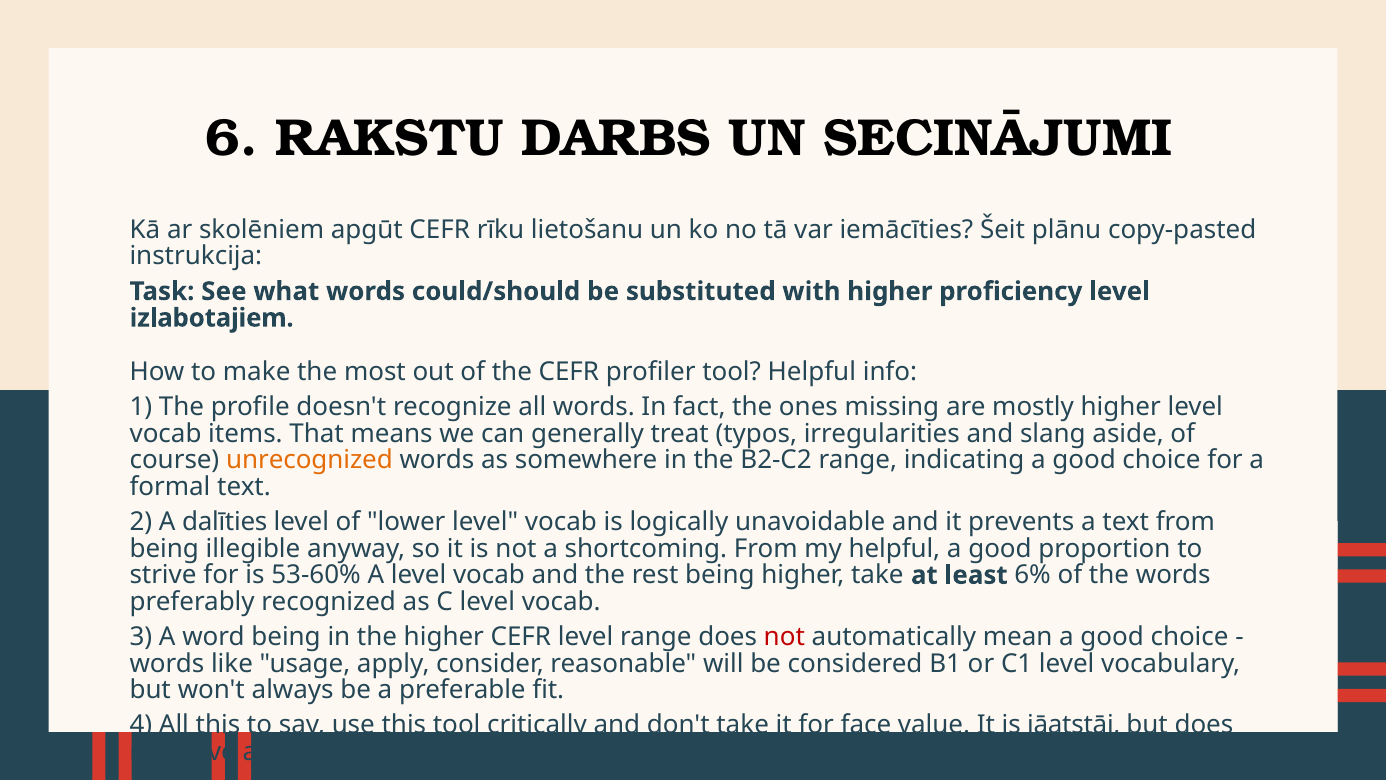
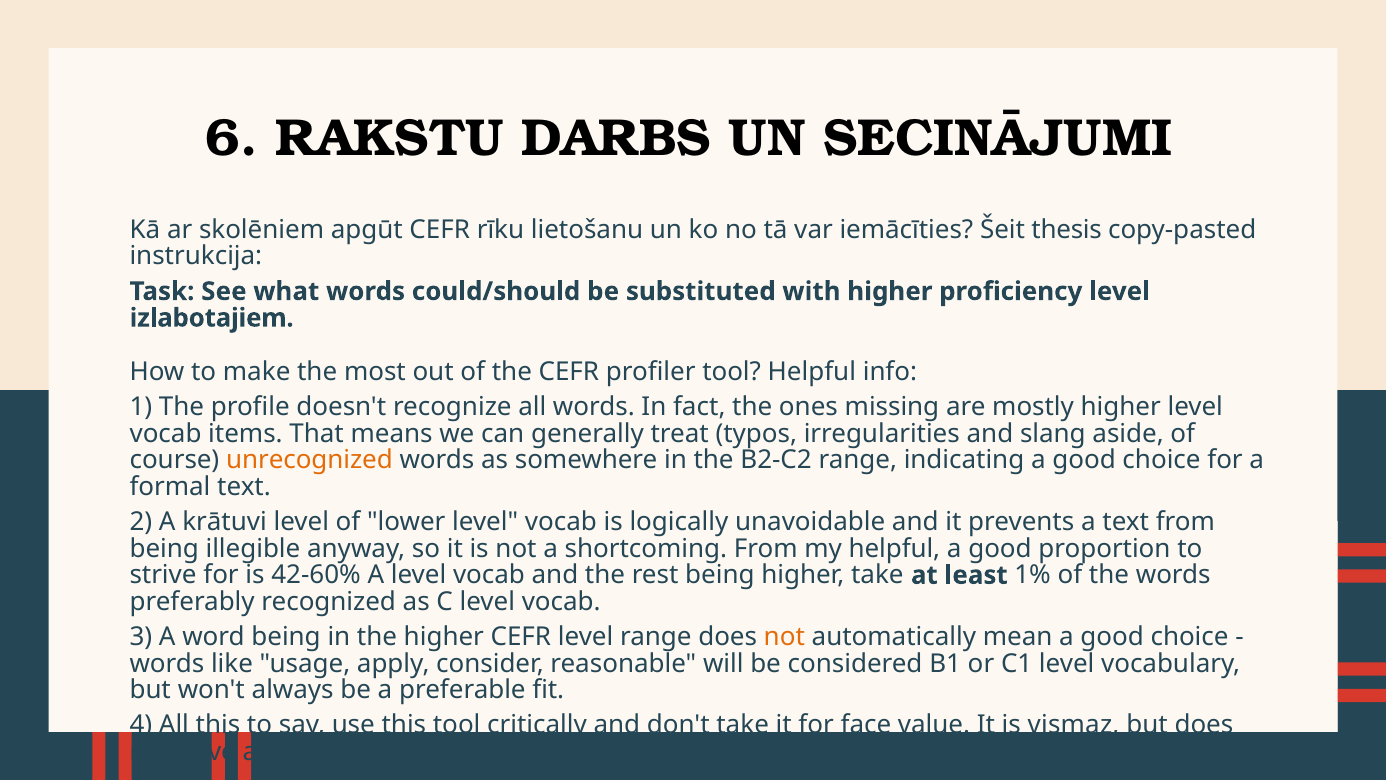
plānu: plānu -> thesis (1067, 230)
dalīties: dalīties -> krātuvi (225, 522)
53-60%: 53-60% -> 42-60% (316, 575)
6%: 6% -> 1% (1033, 575)
not colour: red -> orange (784, 637)
jāatstāj: jāatstāj -> vismaz (1074, 725)
